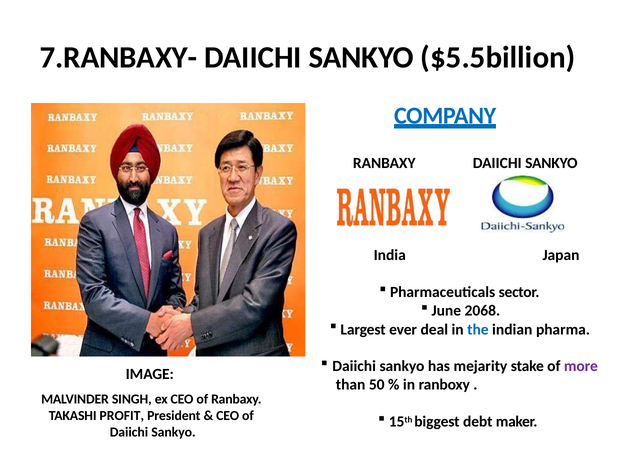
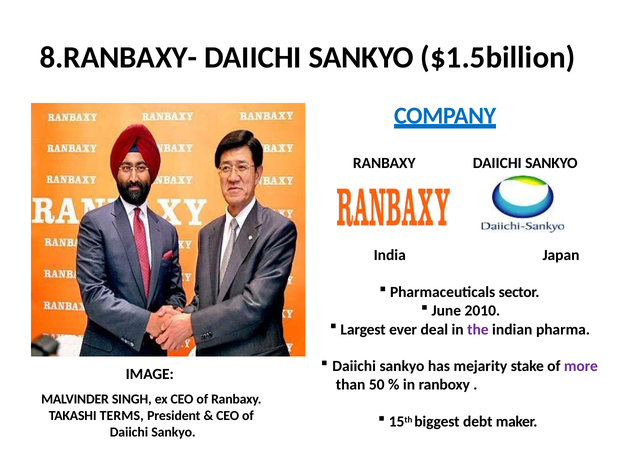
7.RANBAXY-: 7.RANBAXY- -> 8.RANBAXY- (119, 58)
$5.5billion: $5.5billion -> $1.5billion (498, 58)
2068: 2068 -> 2010 (482, 311)
the colour: blue -> purple (478, 330)
PROFIT: PROFIT -> TERMS (122, 416)
